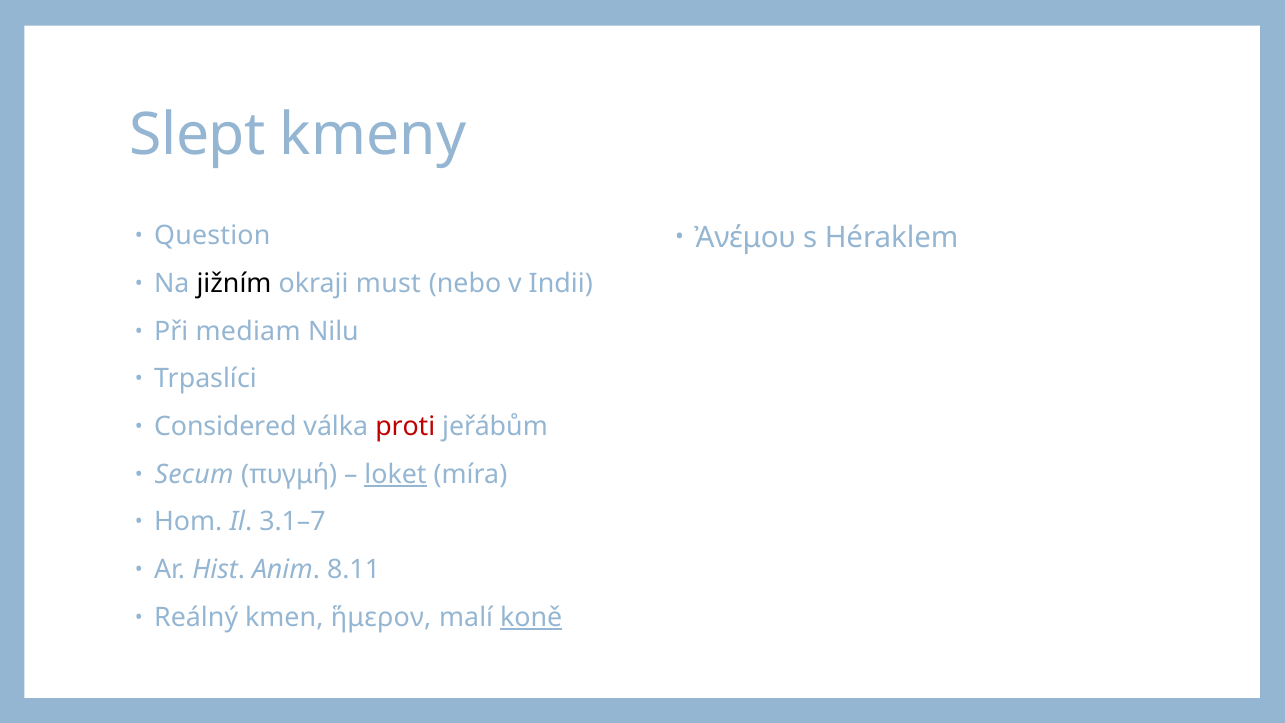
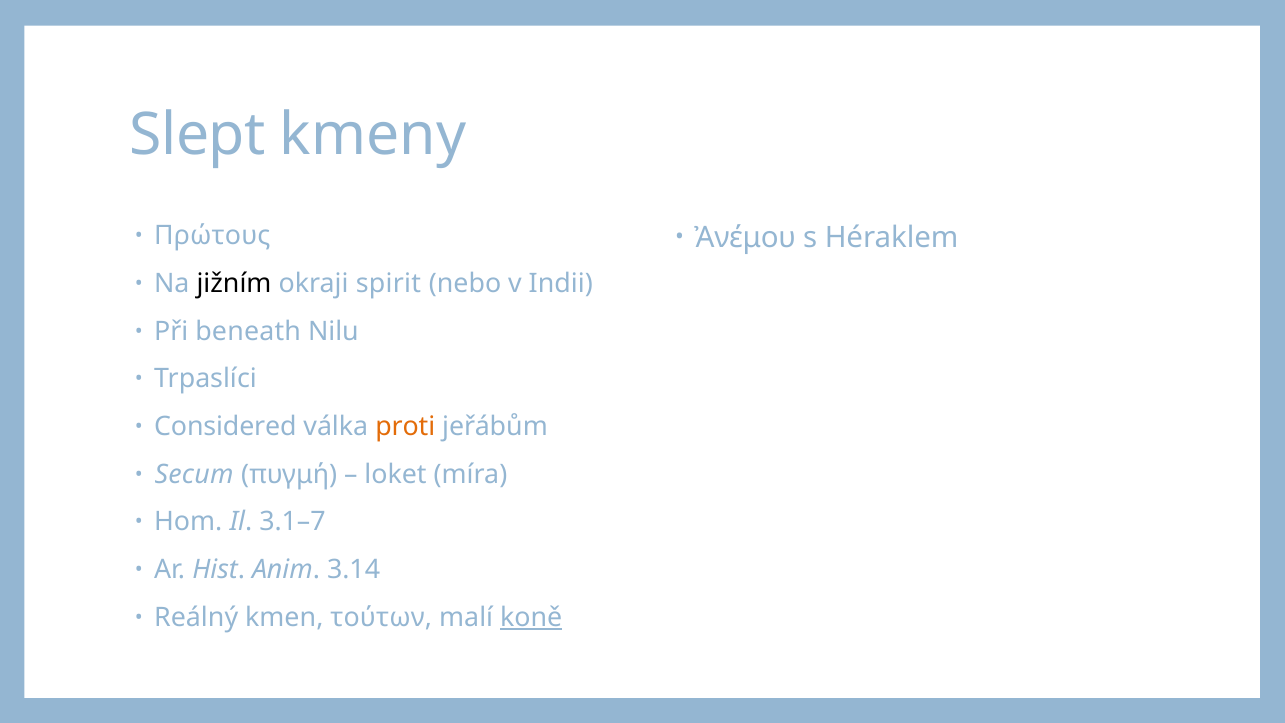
Question: Question -> Πρώτους (212, 236)
must: must -> spirit (388, 284)
mediam: mediam -> beneath (248, 331)
proti colour: red -> orange (405, 427)
loket underline: present -> none (396, 474)
8.11: 8.11 -> 3.14 (354, 570)
ἥμερον: ἥμερον -> τούτων (381, 617)
